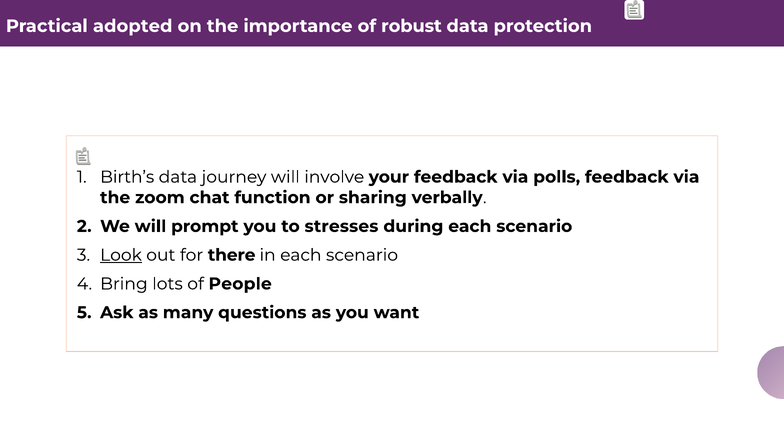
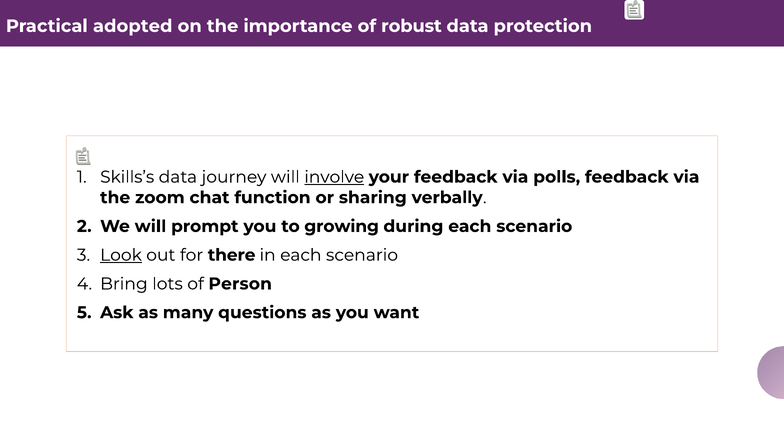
Birth’s: Birth’s -> Skills’s (127, 177)
involve underline: none -> present (334, 177)
stresses: stresses -> growing (342, 226)
People: People -> Person (240, 284)
